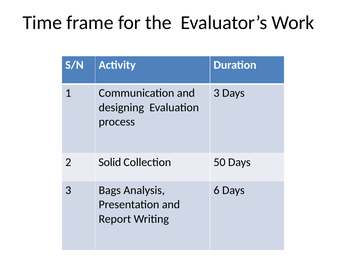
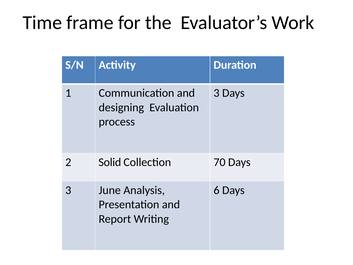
50: 50 -> 70 (220, 162)
Bags: Bags -> June (110, 190)
